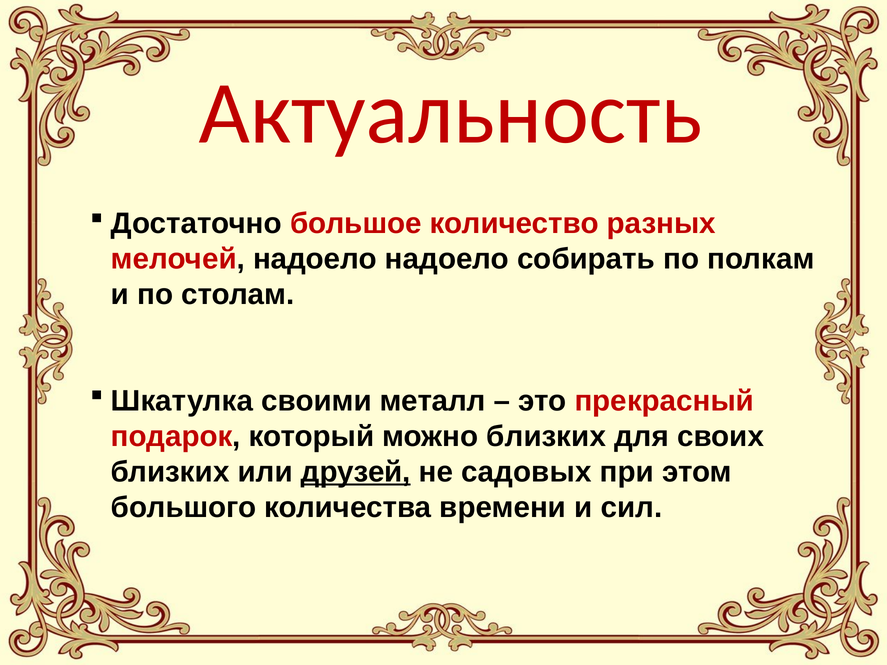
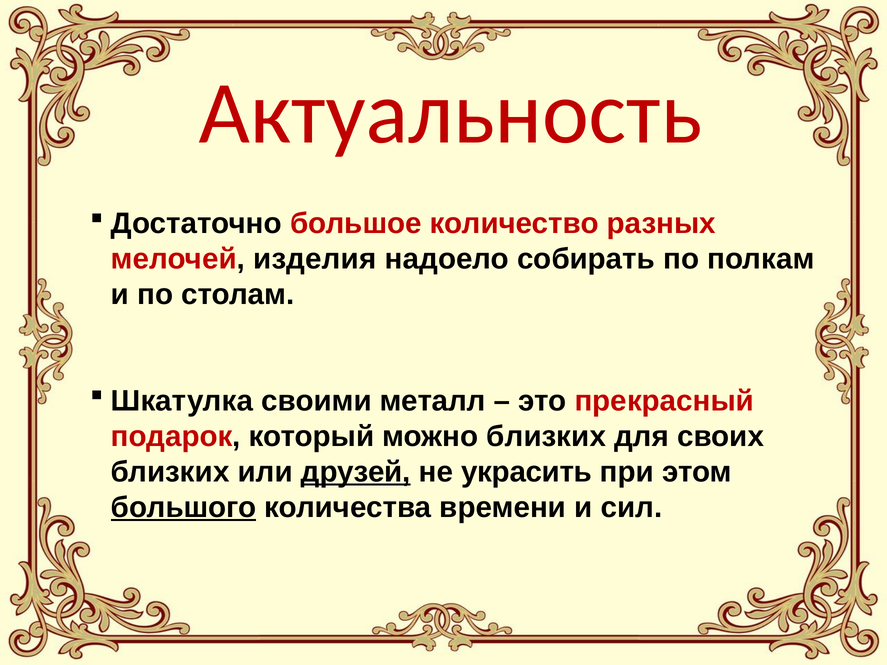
мелочей надоело: надоело -> изделия (315, 259)
садовых: садовых -> украсить (527, 472)
большого underline: none -> present (184, 508)
